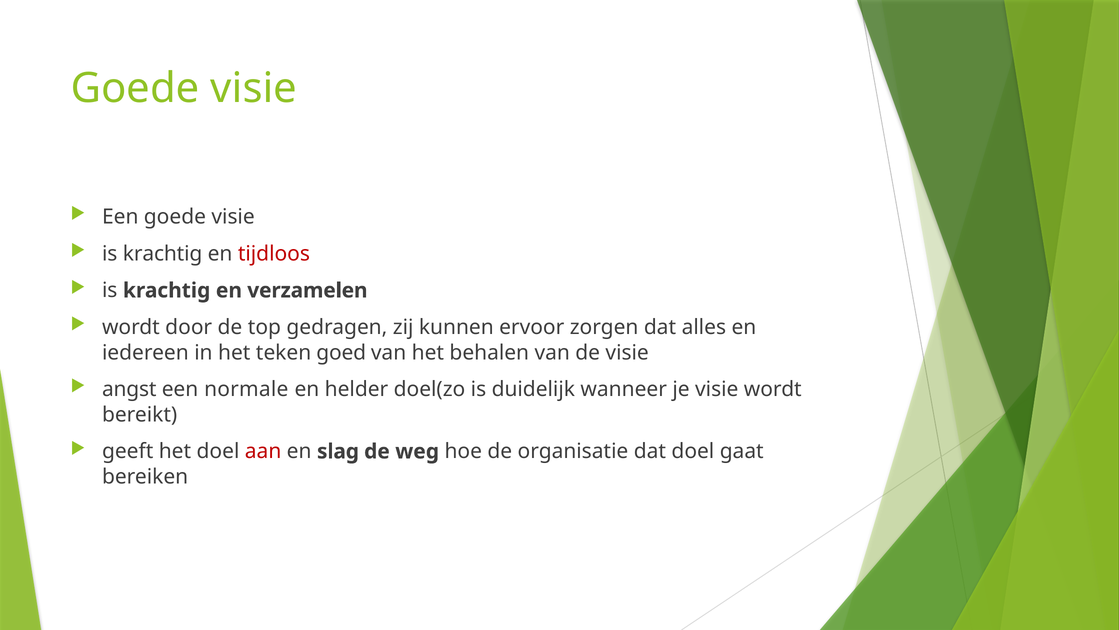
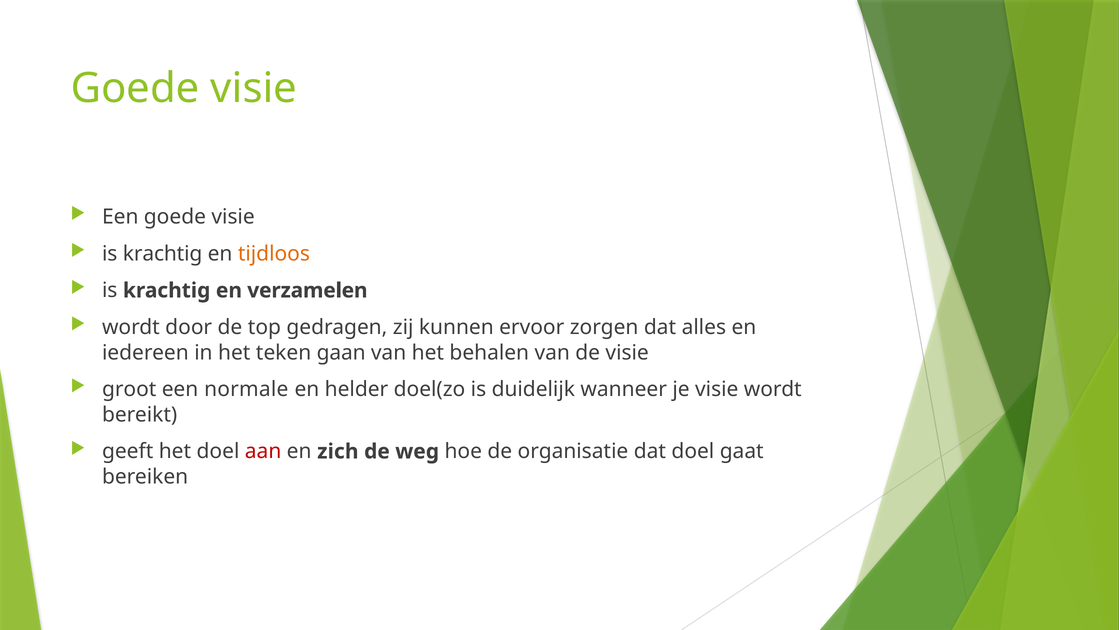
tijdloos colour: red -> orange (274, 253)
goed: goed -> gaan (341, 352)
angst: angst -> groot (129, 389)
slag: slag -> zich (338, 451)
